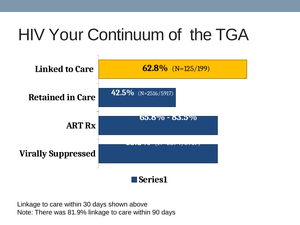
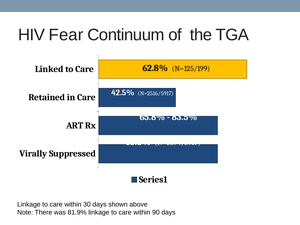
Your: Your -> Fear (66, 35)
